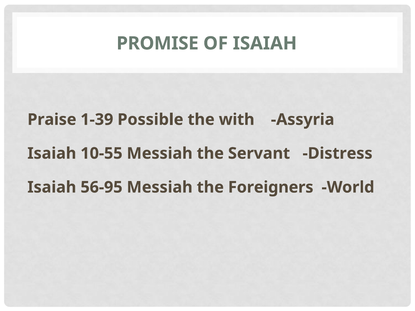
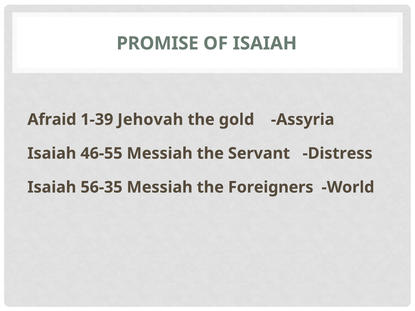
Praise: Praise -> Afraid (52, 120)
Possible: Possible -> Jehovah (150, 120)
with: with -> gold (237, 120)
10-55: 10-55 -> 46-55 (101, 154)
56-95: 56-95 -> 56-35 (101, 187)
